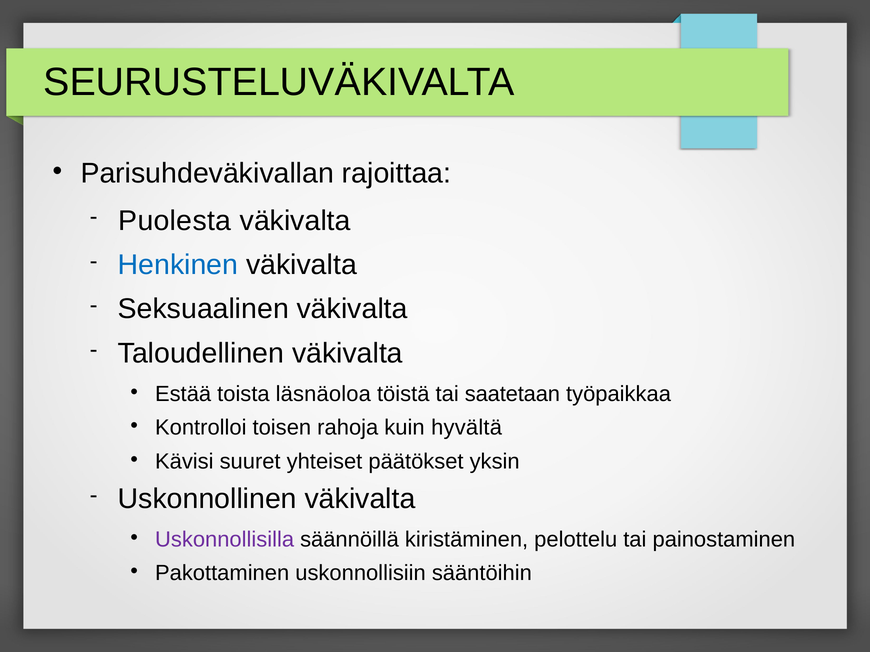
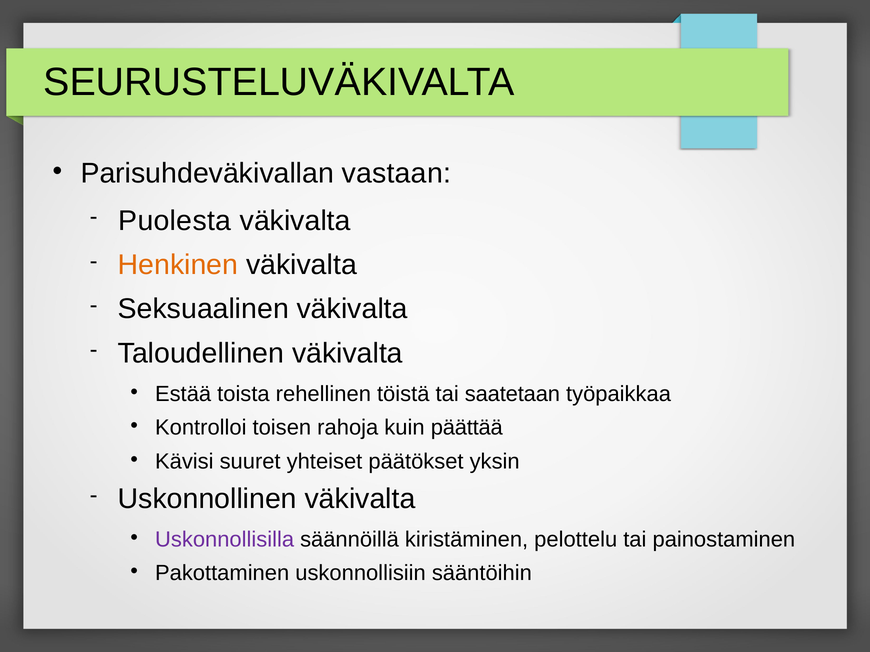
rajoittaa: rajoittaa -> vastaan (396, 173)
Henkinen colour: blue -> orange (178, 265)
läsnäoloa: läsnäoloa -> rehellinen (323, 394)
hyvältä: hyvältä -> päättää (467, 428)
